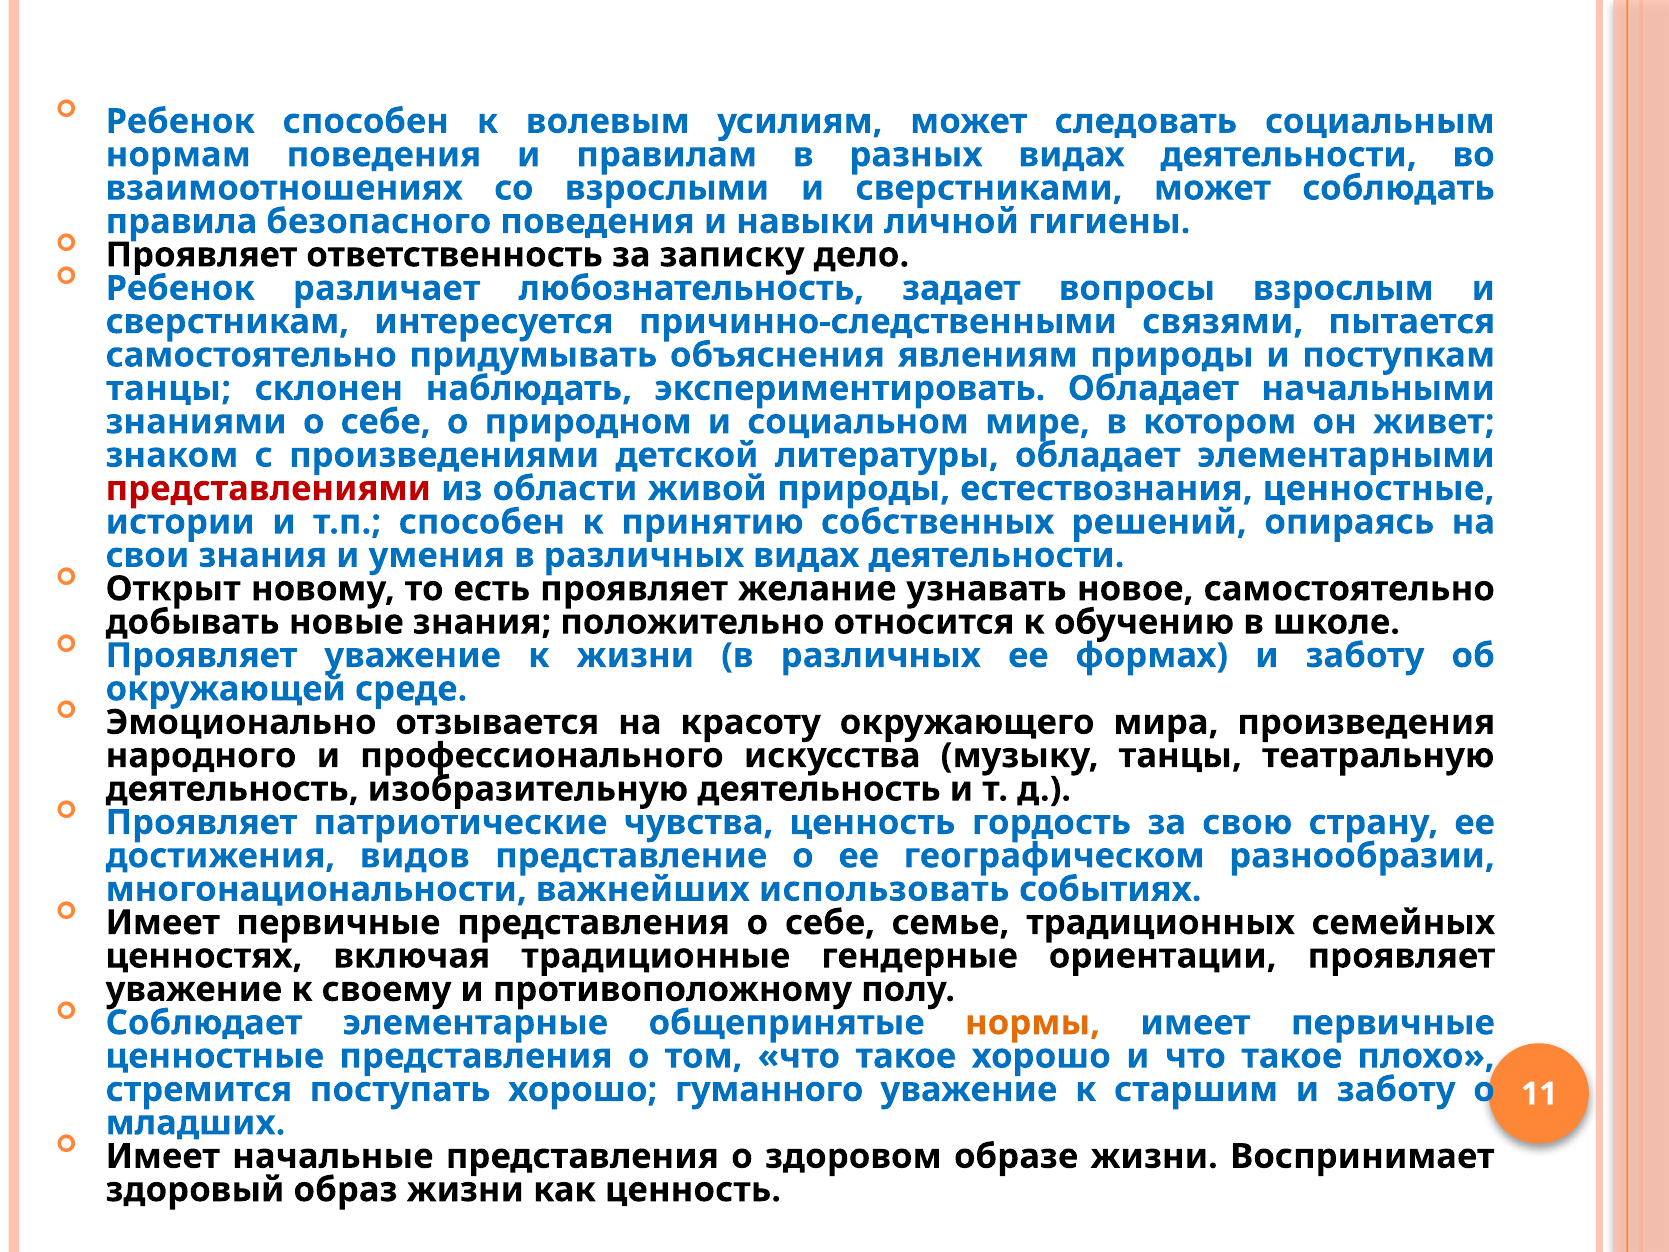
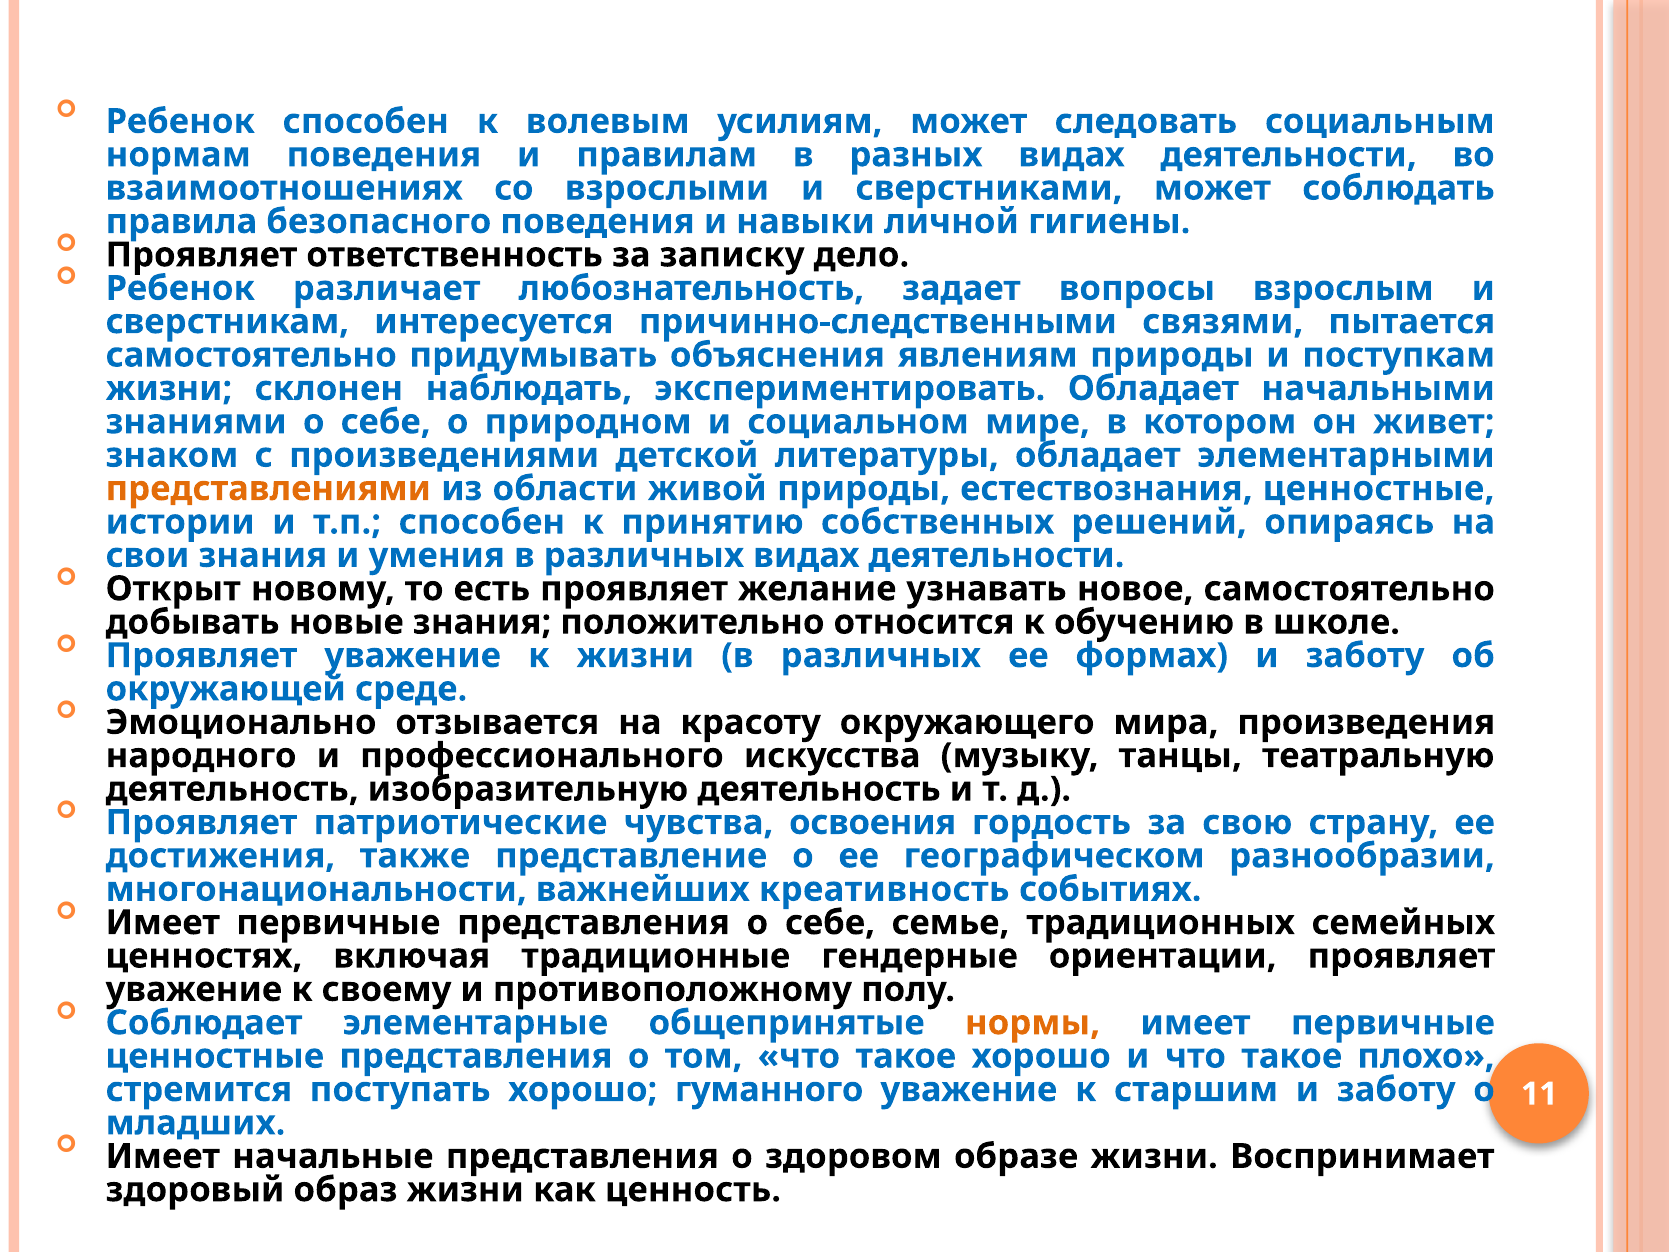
танцы: танцы -> жизни (169, 388)
представлениями colour: red -> orange (268, 489)
чувства ценность: ценность -> освоения (873, 822)
видов: видов -> также (415, 856)
использовать: использовать -> креативность (884, 889)
